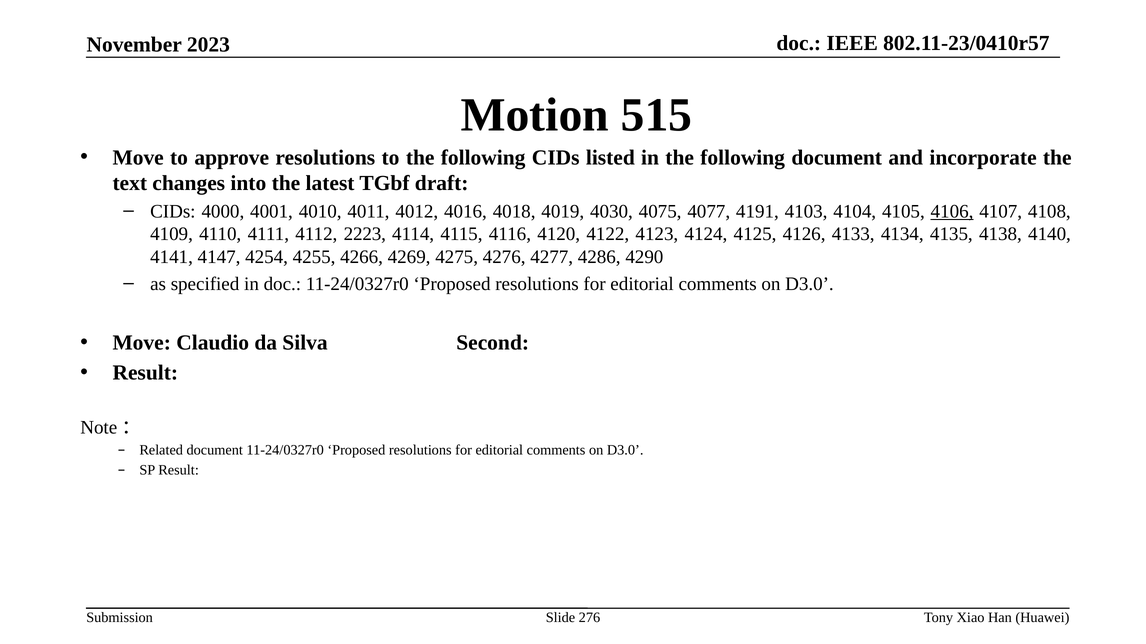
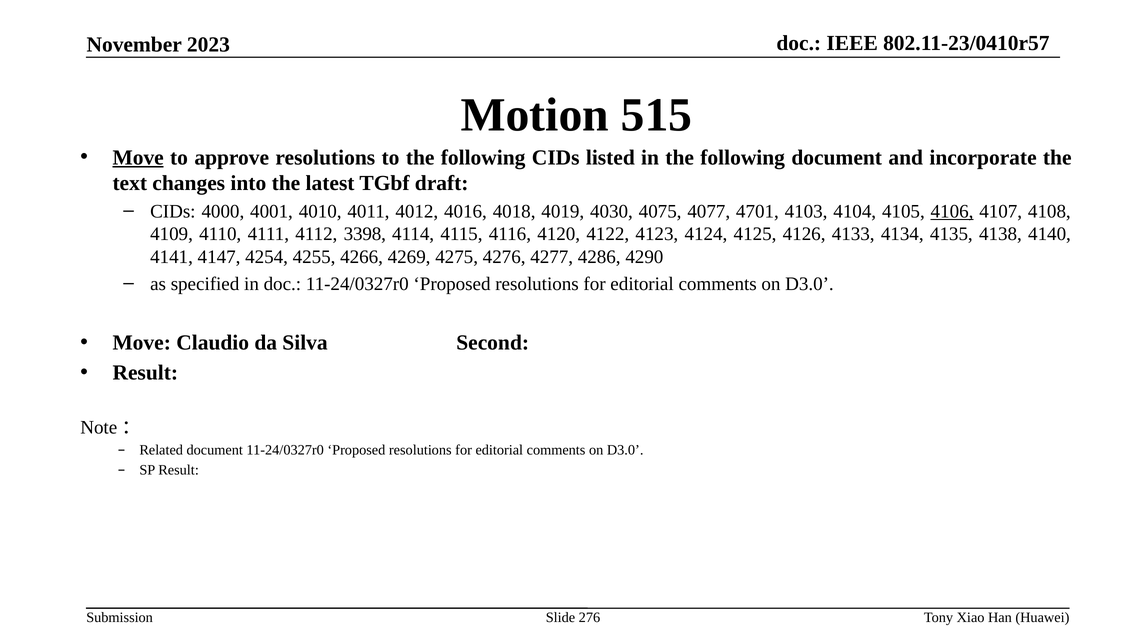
Move underline: none -> present (138, 158)
4191: 4191 -> 4701 (757, 211)
2223: 2223 -> 3398 (365, 234)
